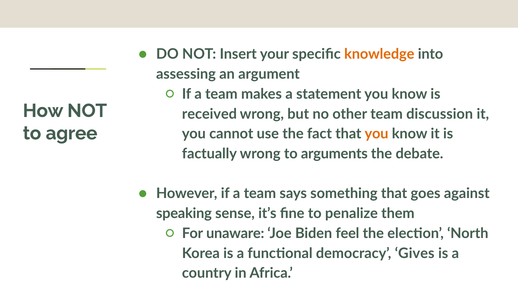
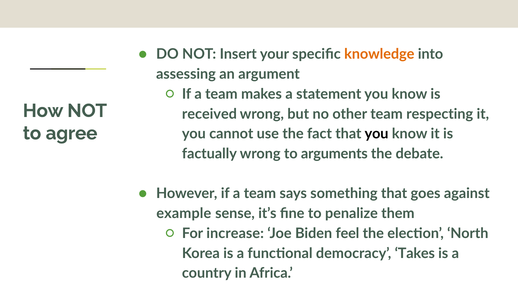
discussion: discussion -> respecting (440, 114)
you colour: orange -> black (377, 134)
speaking: speaking -> example (184, 213)
unaware: unaware -> increase (235, 233)
Gives: Gives -> Takes (415, 253)
